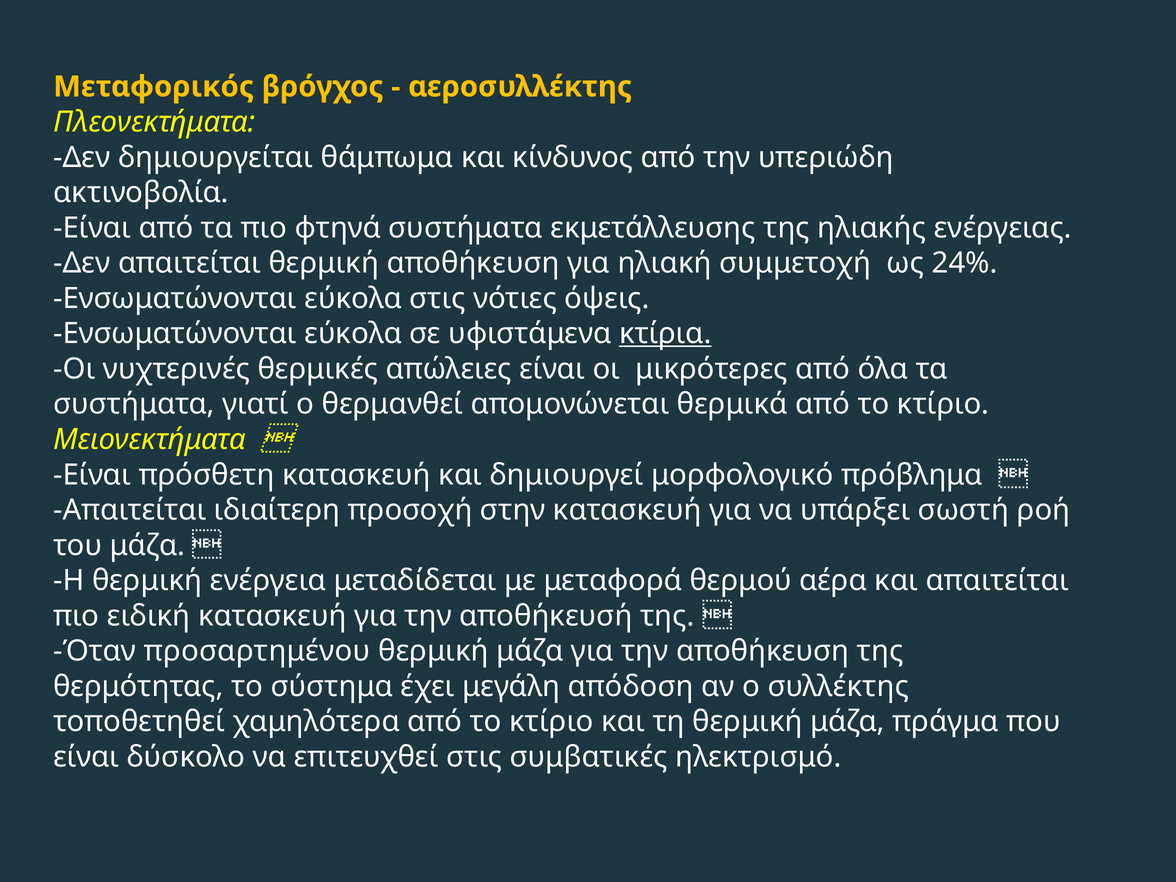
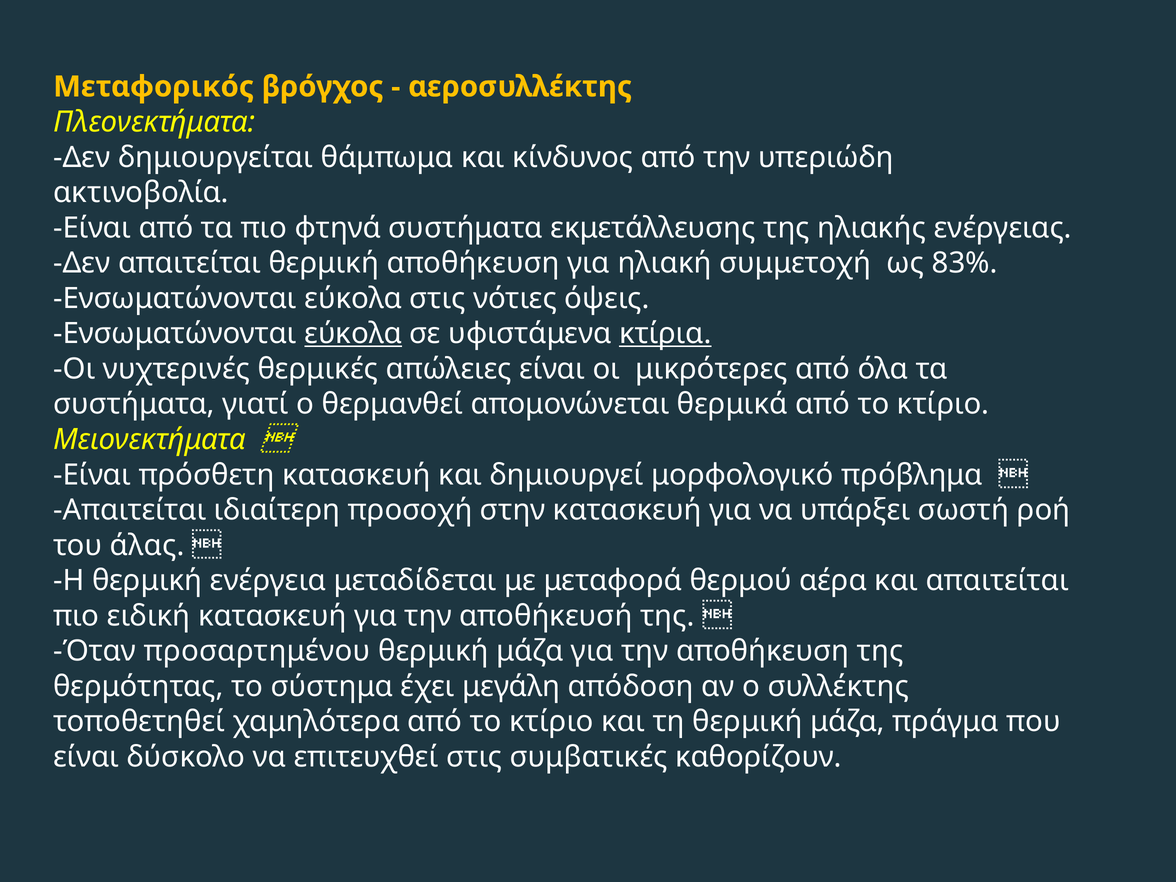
24%: 24% -> 83% (965, 263)
εύκολα underline: none -> present (353, 334)
του μάζα: μάζα -> άλας (147, 545)
ηλεκτρισμό: ηλεκτρισμό -> καθορίζουν (758, 757)
